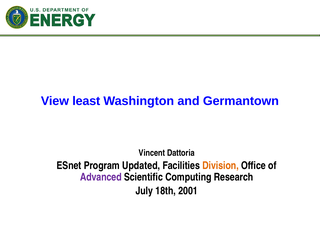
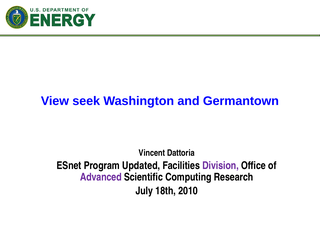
least: least -> seek (86, 101)
Division colour: orange -> purple (221, 166)
2001: 2001 -> 2010 (188, 191)
